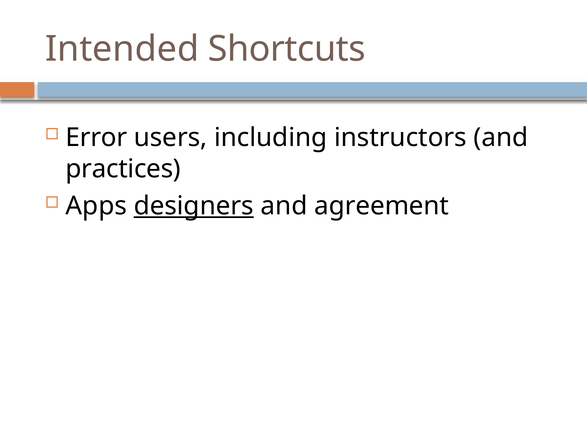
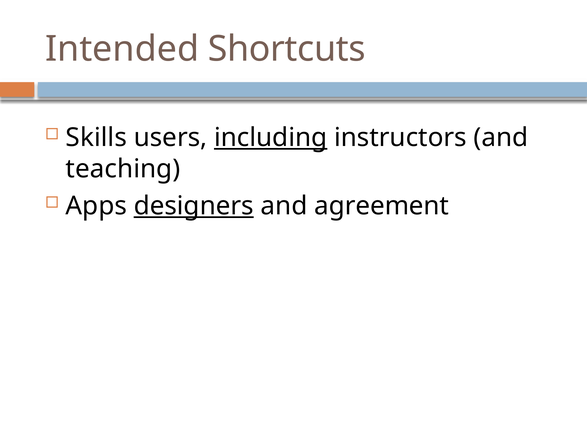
Error: Error -> Skills (96, 138)
including underline: none -> present (271, 138)
practices: practices -> teaching (123, 169)
